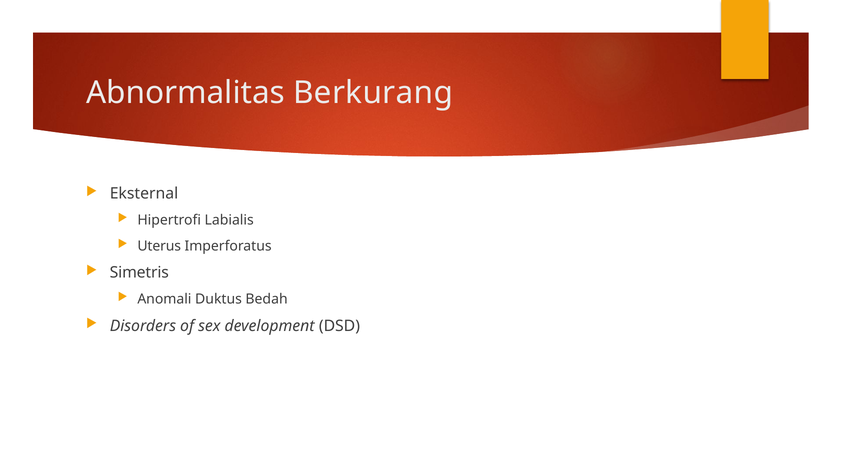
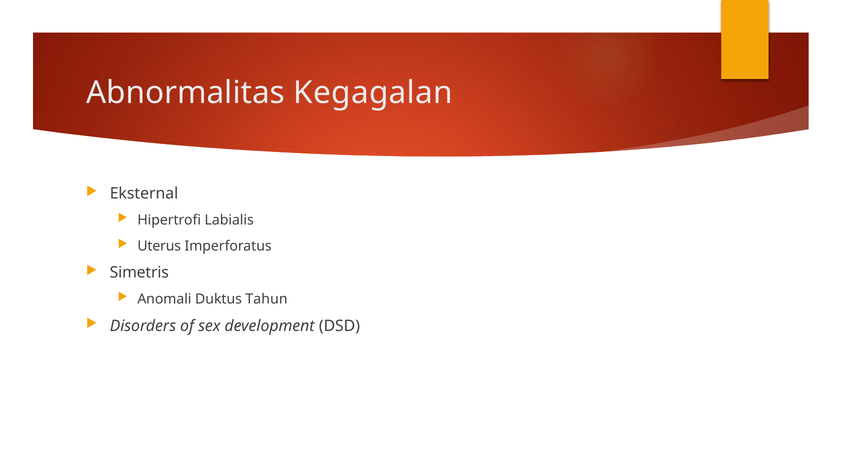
Berkurang: Berkurang -> Kegagalan (373, 93)
Bedah: Bedah -> Tahun (267, 299)
